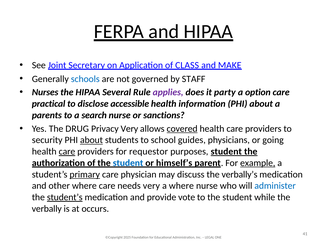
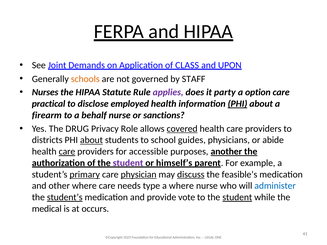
Secretary: Secretary -> Demands (87, 65)
MAKE: MAKE -> UPON (230, 65)
schools colour: blue -> orange (85, 79)
Several: Several -> Statute (117, 92)
accessible: accessible -> employed (130, 104)
PHI underline: none -> present (237, 104)
parents: parents -> firearm (47, 115)
search: search -> behalf (94, 115)
Privacy Very: Very -> Role (129, 129)
security: security -> districts (47, 140)
going: going -> abide (273, 140)
requestor: requestor -> accessible (149, 152)
purposes student: student -> another (226, 152)
student colour: blue -> purple (128, 163)
example underline: present -> none (258, 163)
physician underline: none -> present (139, 175)
discuss underline: none -> present (191, 175)
verbally’s: verbally’s -> feasible’s (240, 175)
needs very: very -> type (151, 186)
student underline: none -> present (237, 197)
verbally: verbally -> medical (47, 209)
